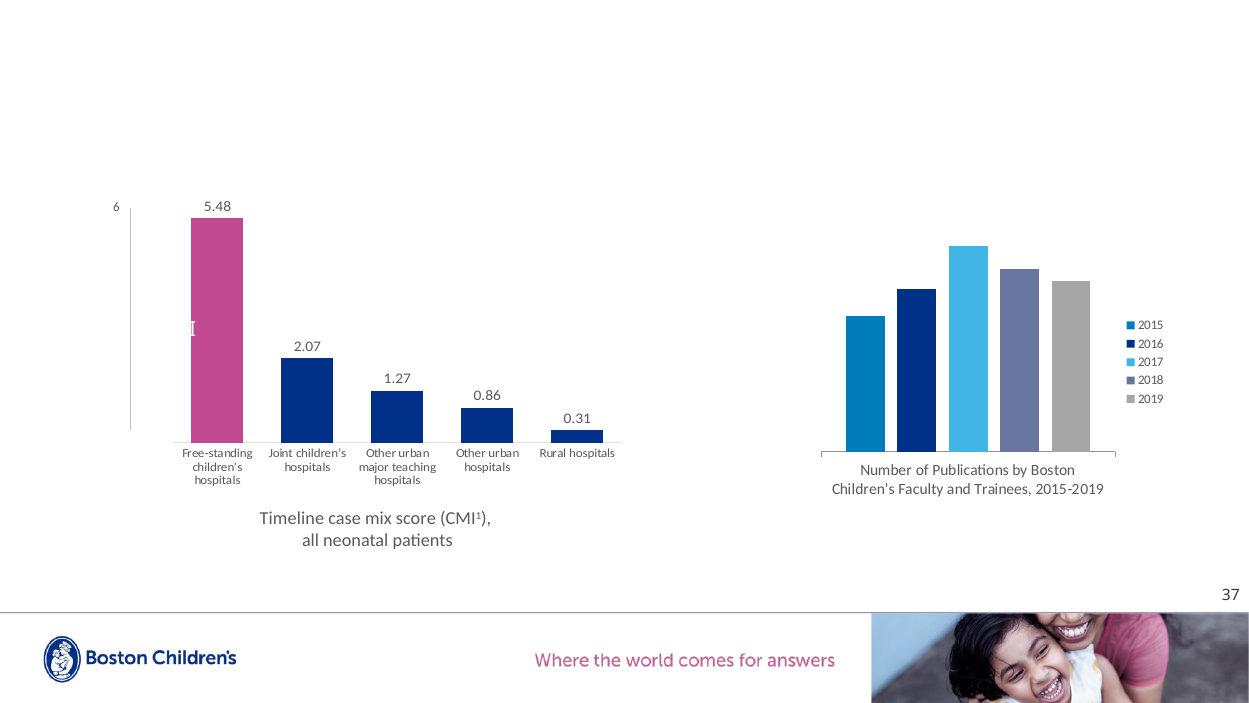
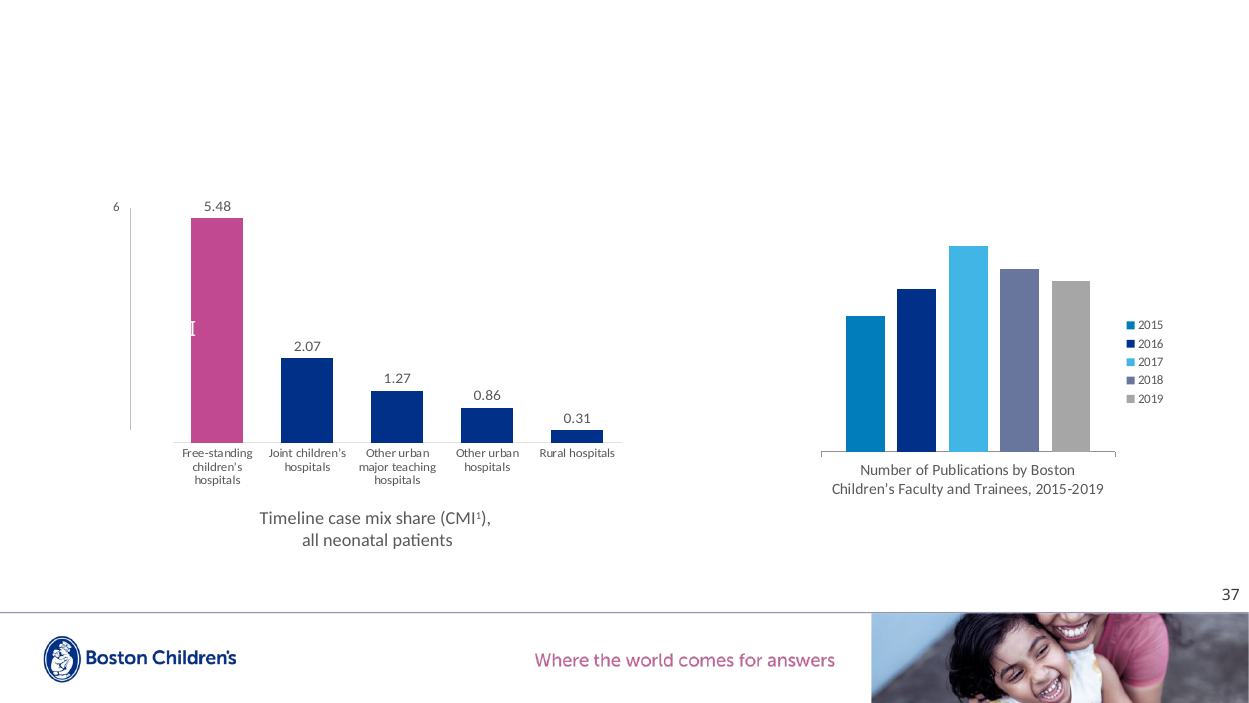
score: score -> share (416, 518)
